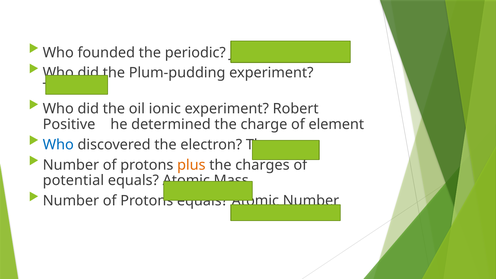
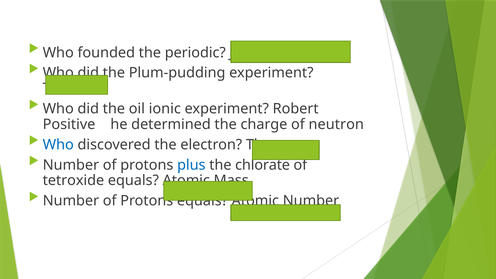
element: element -> neutron (336, 124)
plus colour: orange -> blue (191, 165)
charges: charges -> chlorate (263, 165)
potential: potential -> tetroxide (73, 181)
